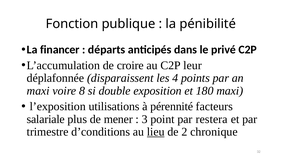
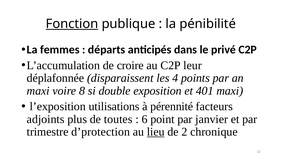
Fonction underline: none -> present (72, 24)
financer: financer -> femmes (60, 50)
180: 180 -> 401 (205, 91)
salariale: salariale -> adjoints (46, 119)
mener: mener -> toutes (118, 119)
3: 3 -> 6 (145, 119)
restera: restera -> janvier (212, 119)
d’conditions: d’conditions -> d’protection (101, 132)
